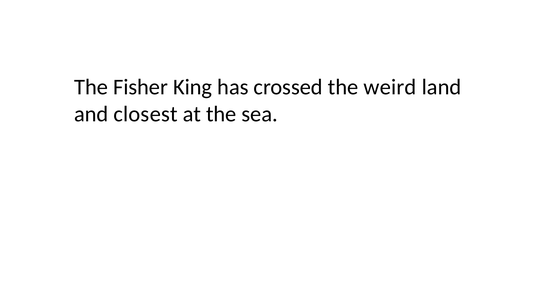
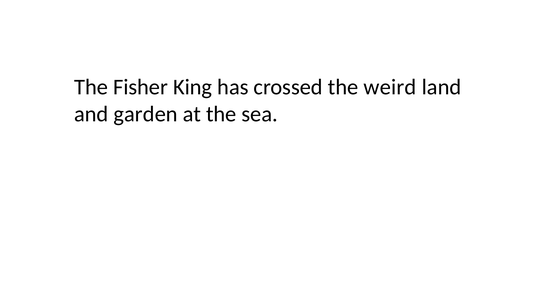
closest: closest -> garden (146, 114)
